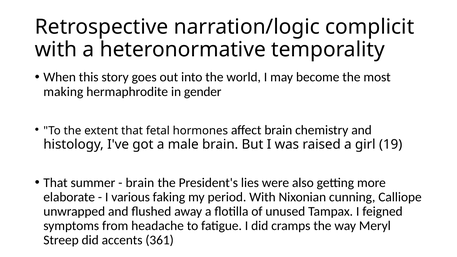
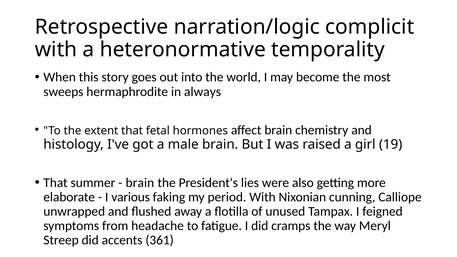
making: making -> sweeps (63, 92)
gender: gender -> always (203, 92)
